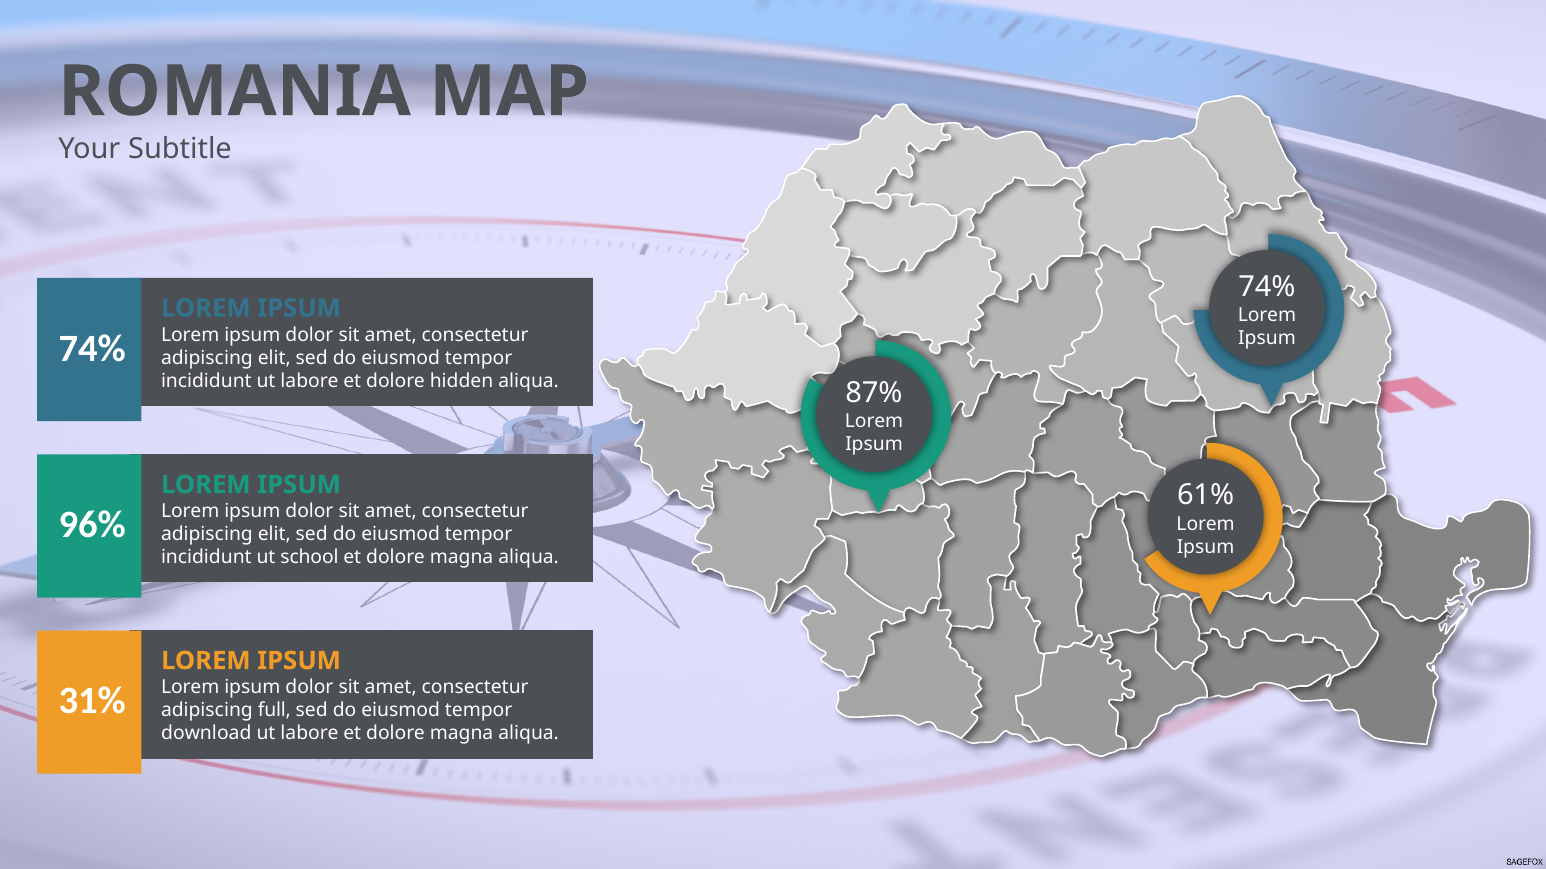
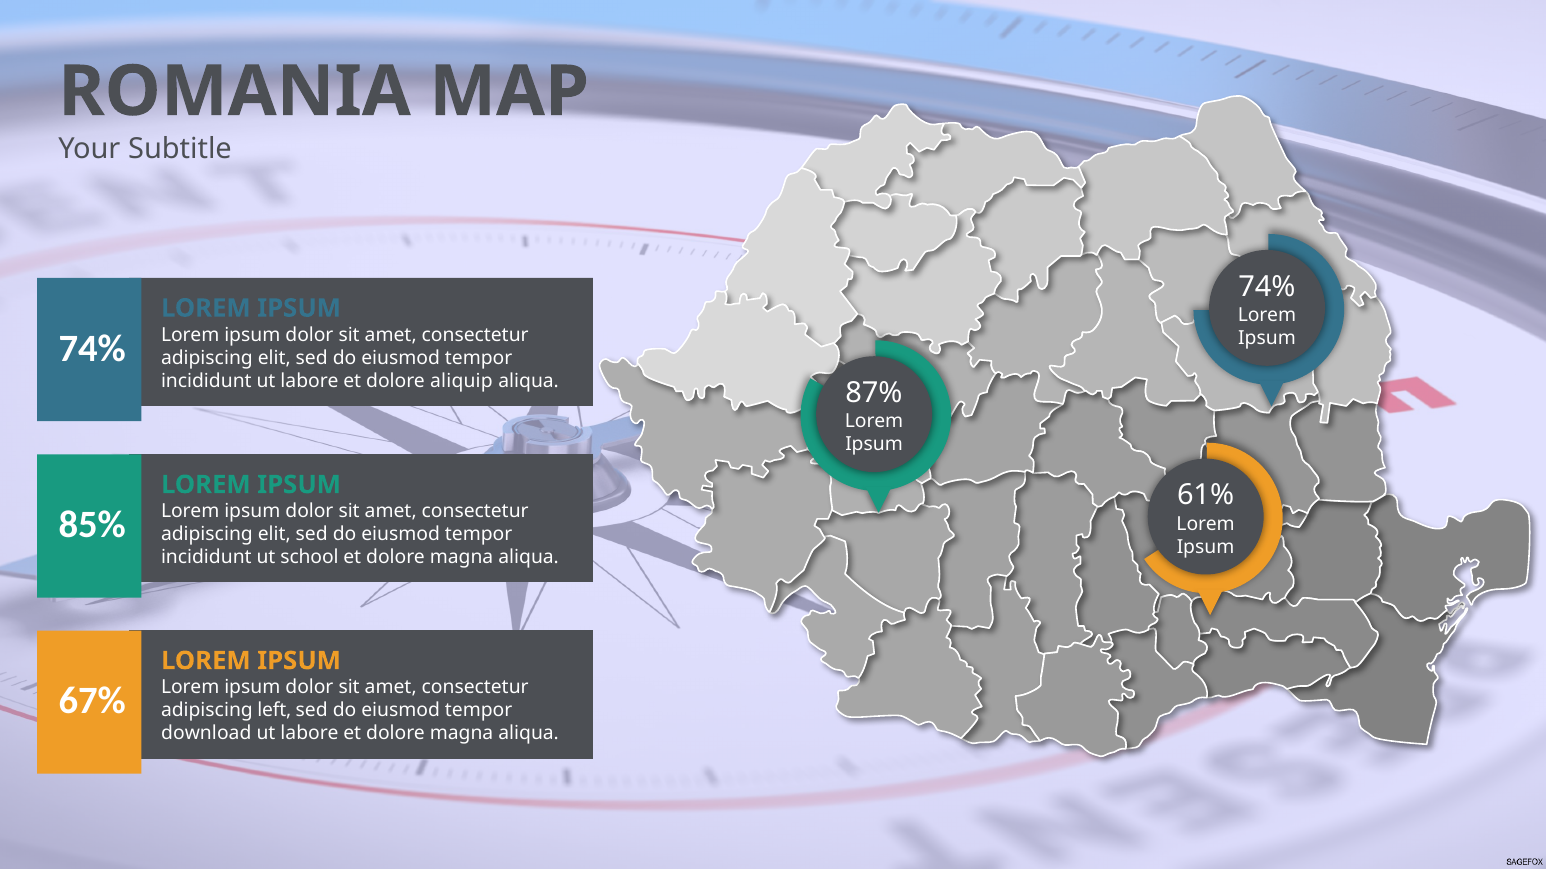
hidden: hidden -> aliquip (461, 381)
96%: 96% -> 85% (92, 525)
31%: 31% -> 67% (92, 701)
full: full -> left (274, 711)
